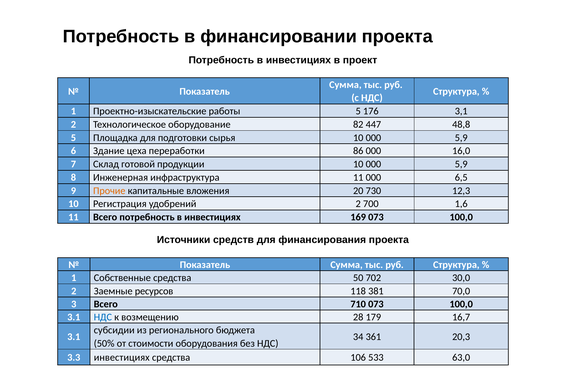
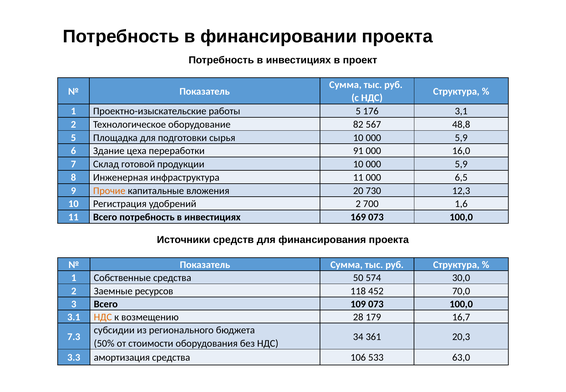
447: 447 -> 567 (373, 124)
86: 86 -> 91 (358, 151)
702: 702 -> 574 (373, 278)
381: 381 -> 452 (376, 291)
710: 710 -> 109 (358, 304)
НДС colour: blue -> orange (103, 317)
3.1: 3.1 -> 7.3 (74, 337)
3.3 инвестициях: инвестициях -> амортизация (122, 357)
